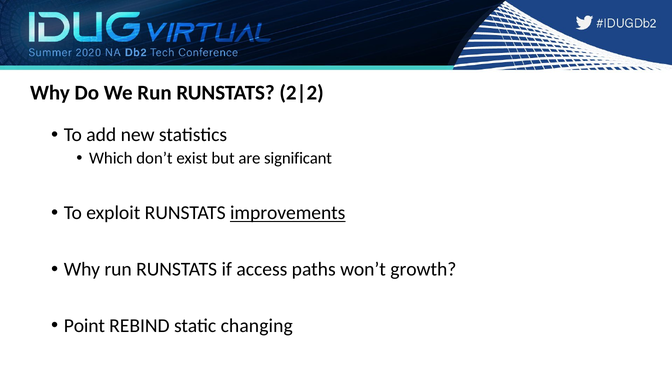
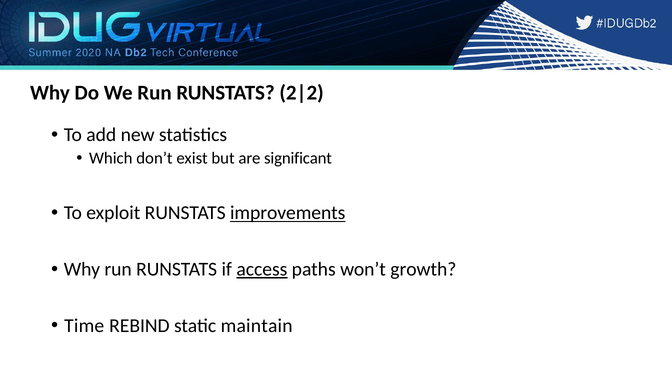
access underline: none -> present (262, 269)
Point: Point -> Time (84, 326)
changing: changing -> maintain (257, 326)
